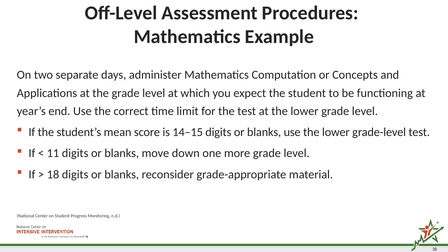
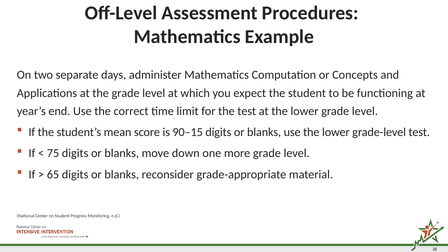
14–15: 14–15 -> 90–15 (188, 132)
11: 11 -> 75 (53, 153)
18: 18 -> 65 (53, 174)
